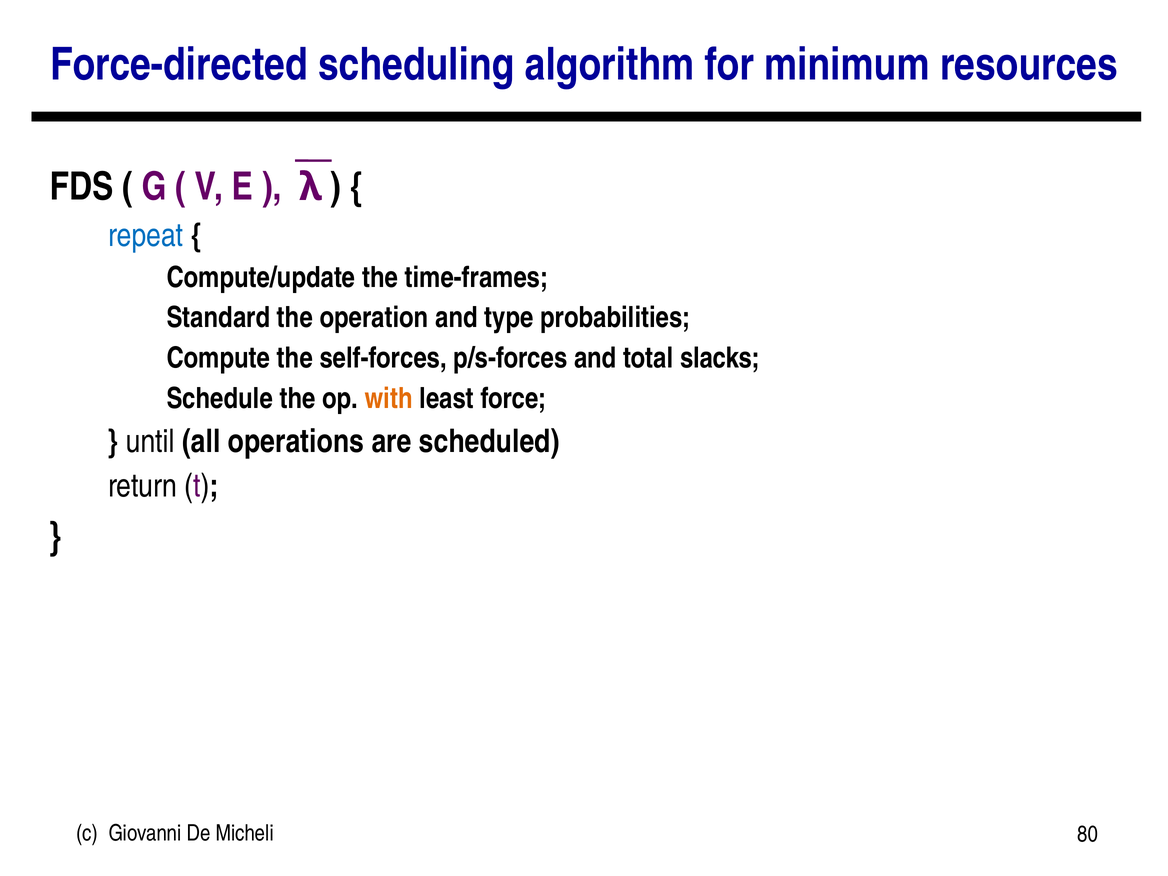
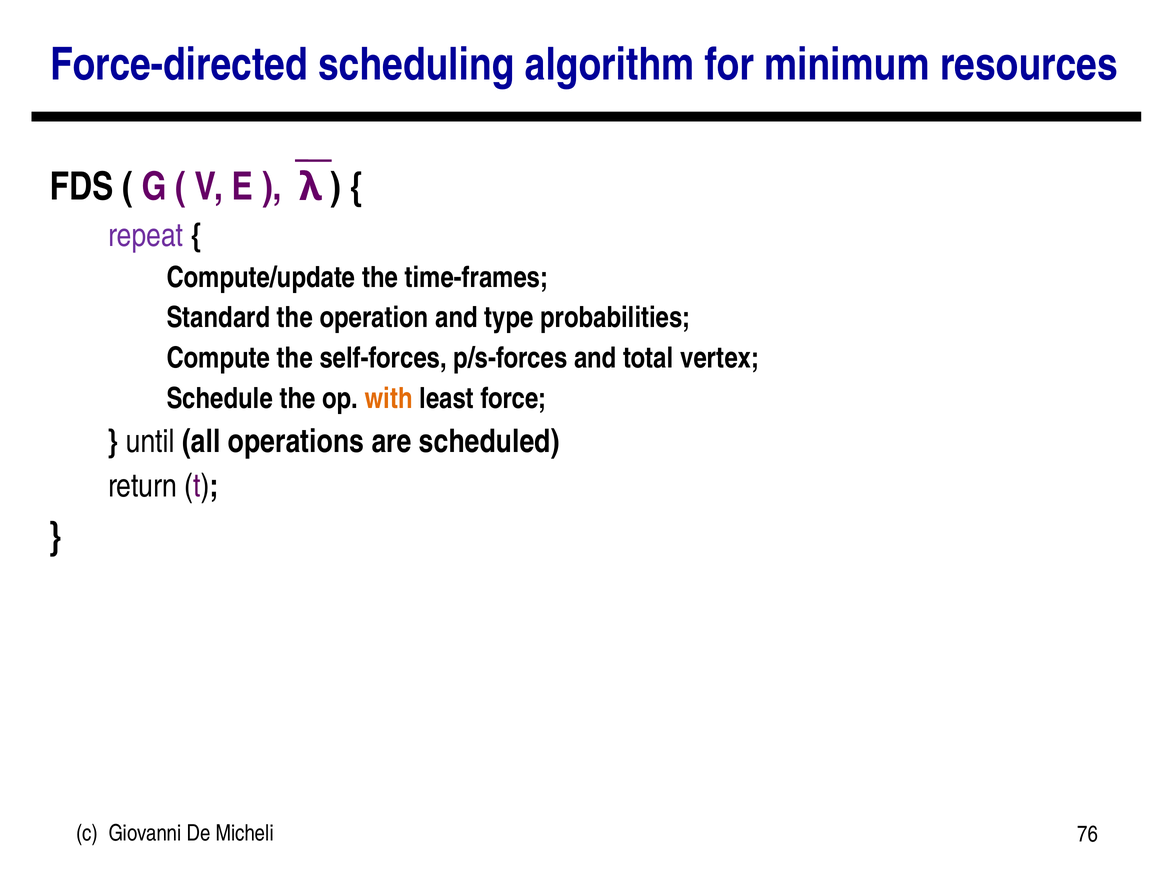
repeat colour: blue -> purple (146, 235)
slacks: slacks -> vertex (720, 358)
80: 80 -> 76 (1088, 834)
